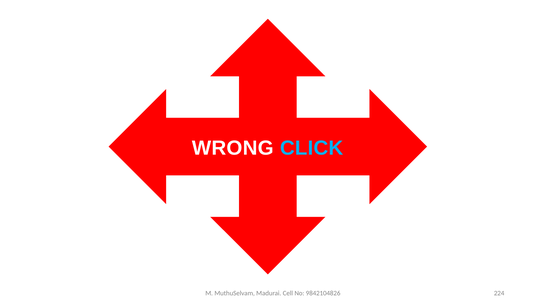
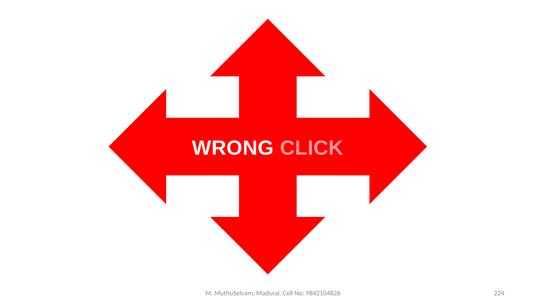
CLICK colour: light blue -> pink (312, 148)
